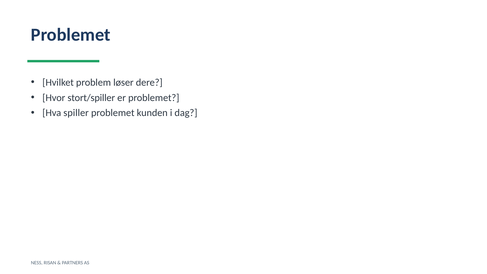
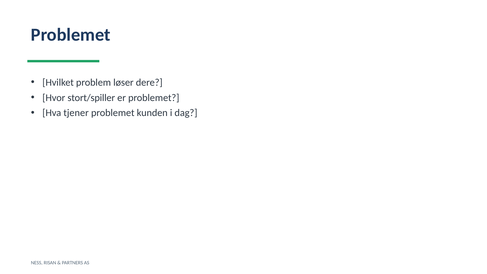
spiller: spiller -> tjener (76, 113)
